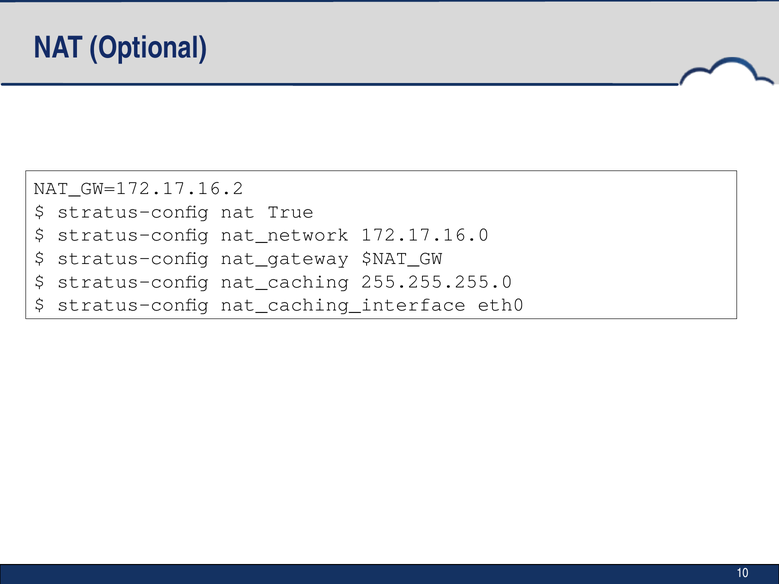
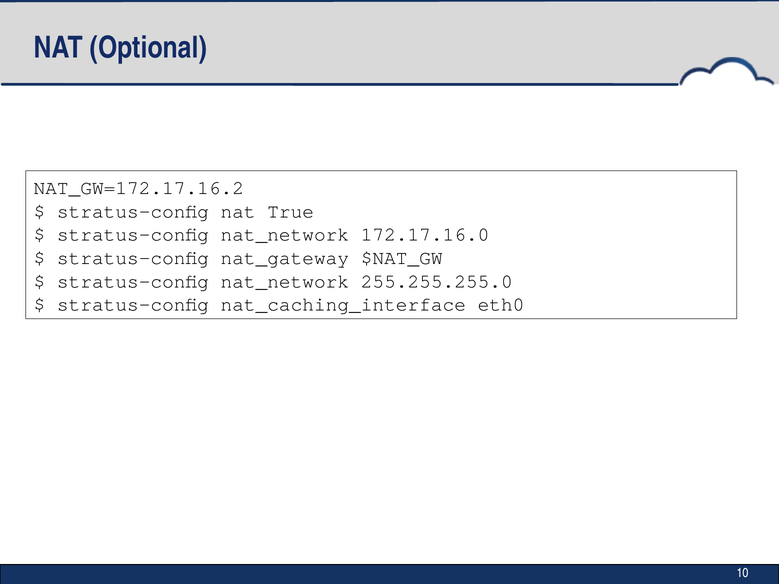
nat_caching: nat_caching -> nat_network (285, 281)
